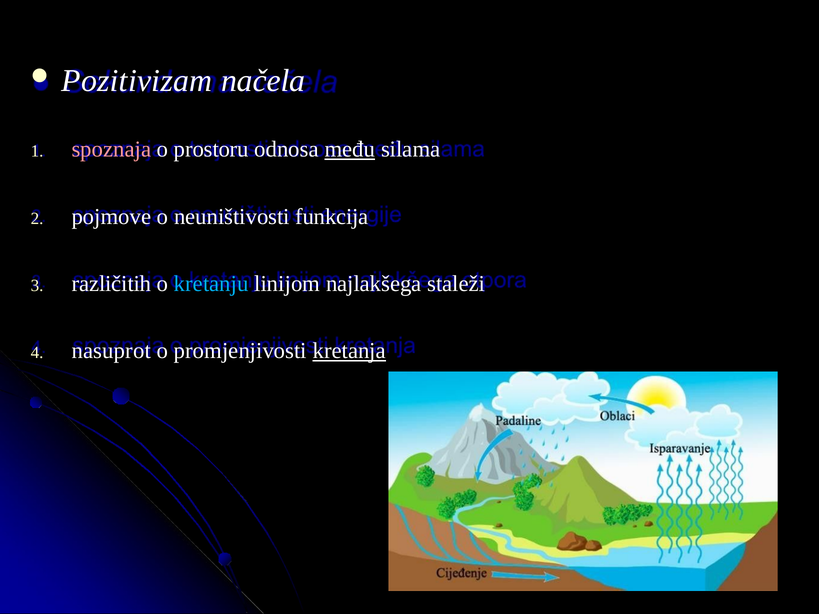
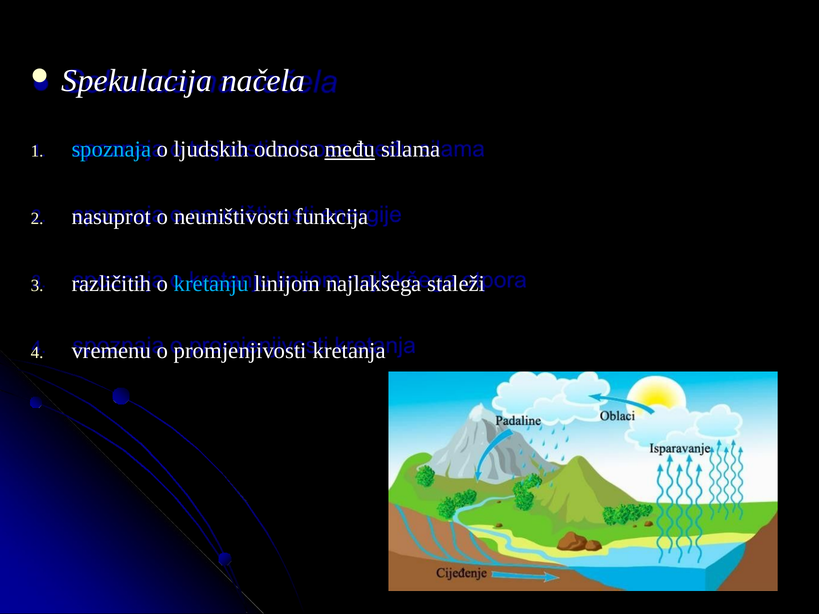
Pozitivizam: Pozitivizam -> Spekulacija (137, 81)
spoznaja colour: pink -> light blue (111, 149)
prostoru: prostoru -> ljudskih (211, 149)
pojmove: pojmove -> nasuprot (111, 217)
nasuprot: nasuprot -> vremenu (111, 351)
kretanja underline: present -> none (349, 351)
